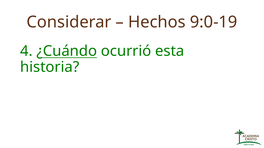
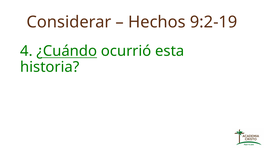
9:0-19: 9:0-19 -> 9:2-19 (214, 22)
